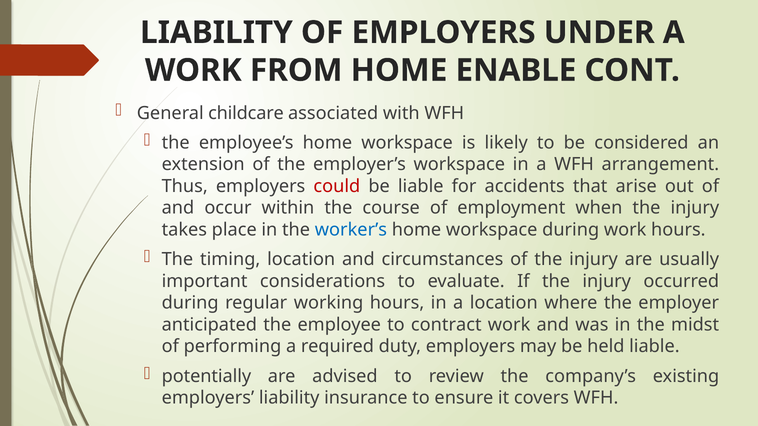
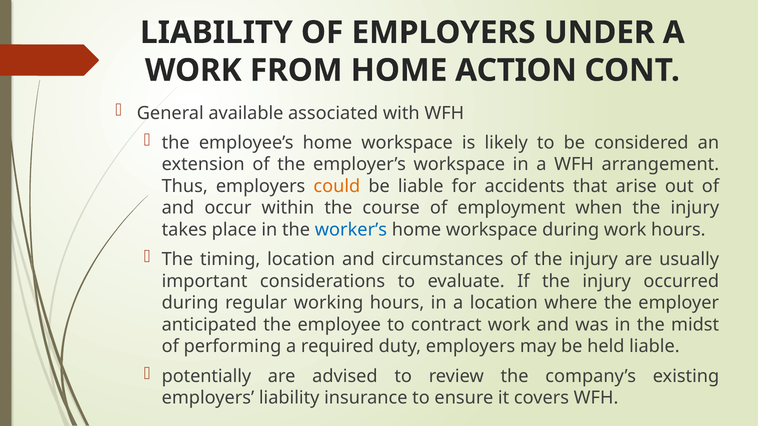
ENABLE: ENABLE -> ACTION (516, 70)
childcare: childcare -> available (246, 113)
could colour: red -> orange (337, 186)
